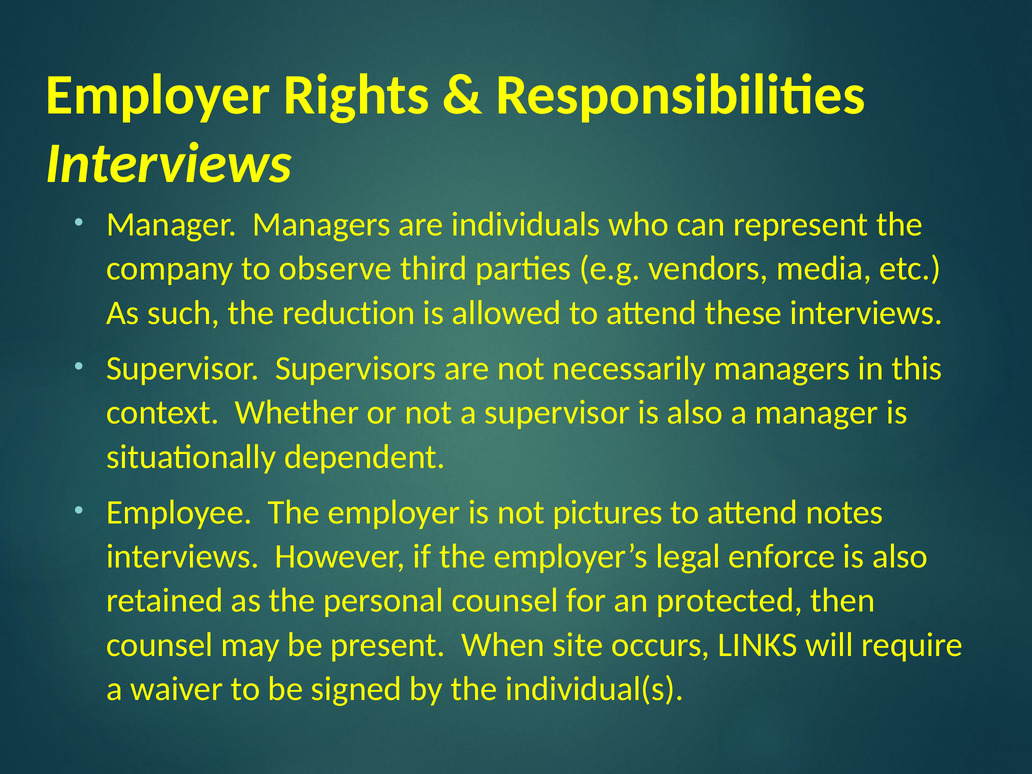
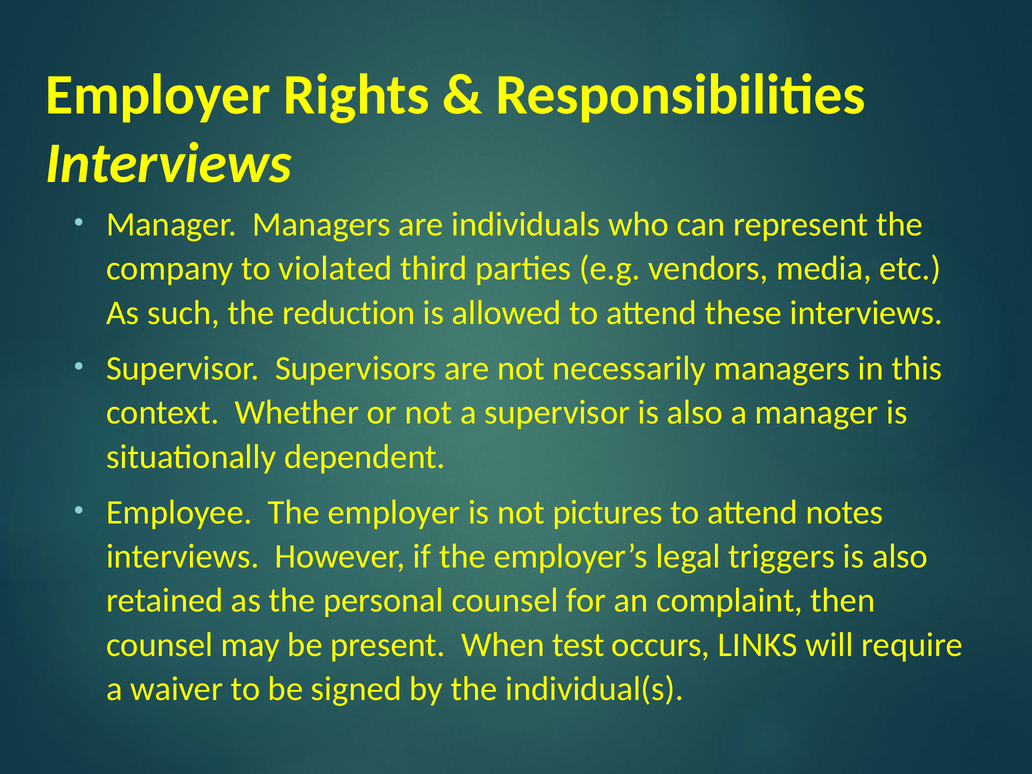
observe: observe -> violated (335, 269)
enforce: enforce -> triggers (782, 556)
protected: protected -> complaint (730, 601)
site: site -> test (578, 645)
